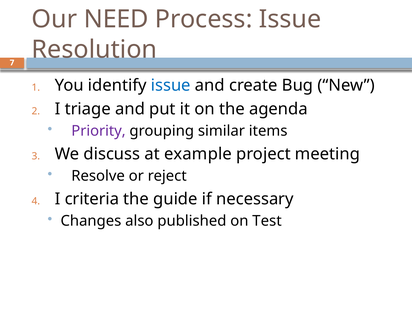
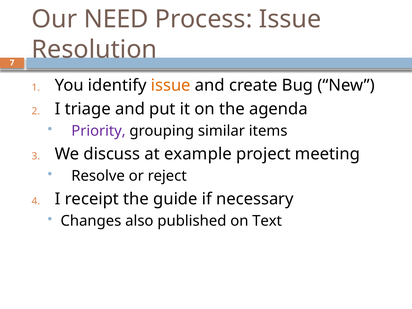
issue colour: blue -> orange (171, 85)
criteria: criteria -> receipt (92, 199)
Test: Test -> Text (267, 221)
